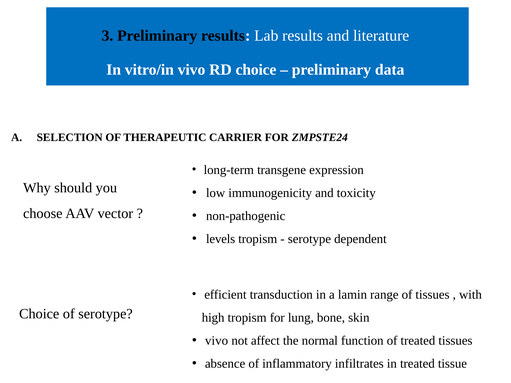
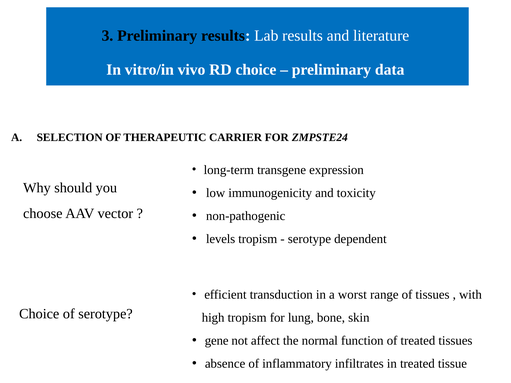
lamin: lamin -> worst (352, 295)
vivo: vivo -> gene (217, 341)
